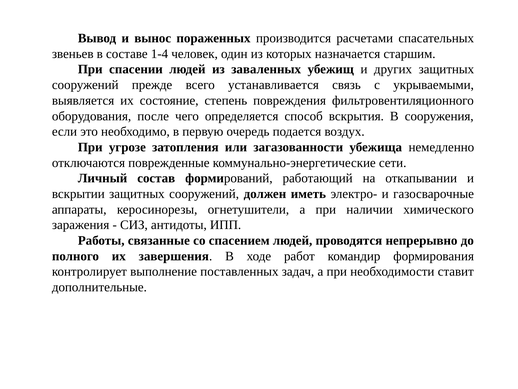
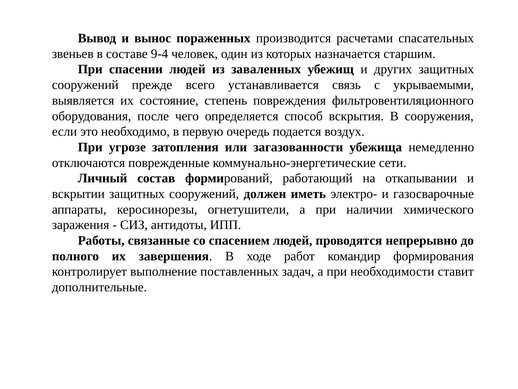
1-4: 1-4 -> 9-4 (160, 54)
